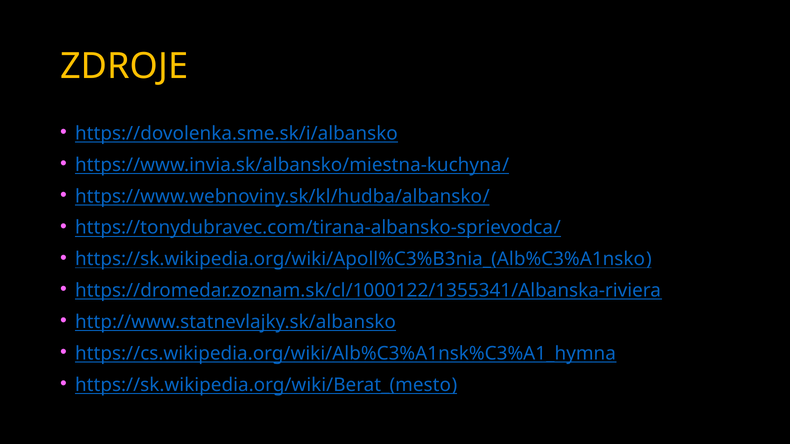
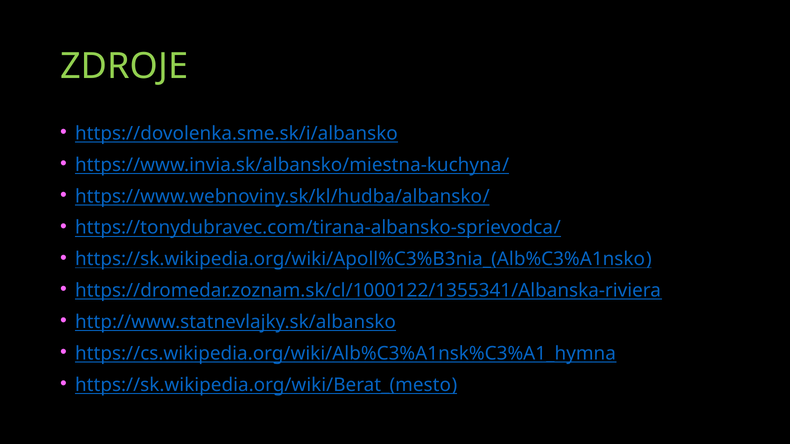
ZDROJE colour: yellow -> light green (124, 66)
